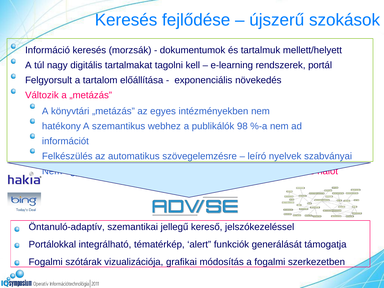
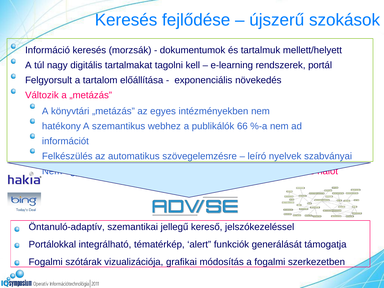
98: 98 -> 66 (242, 126)
